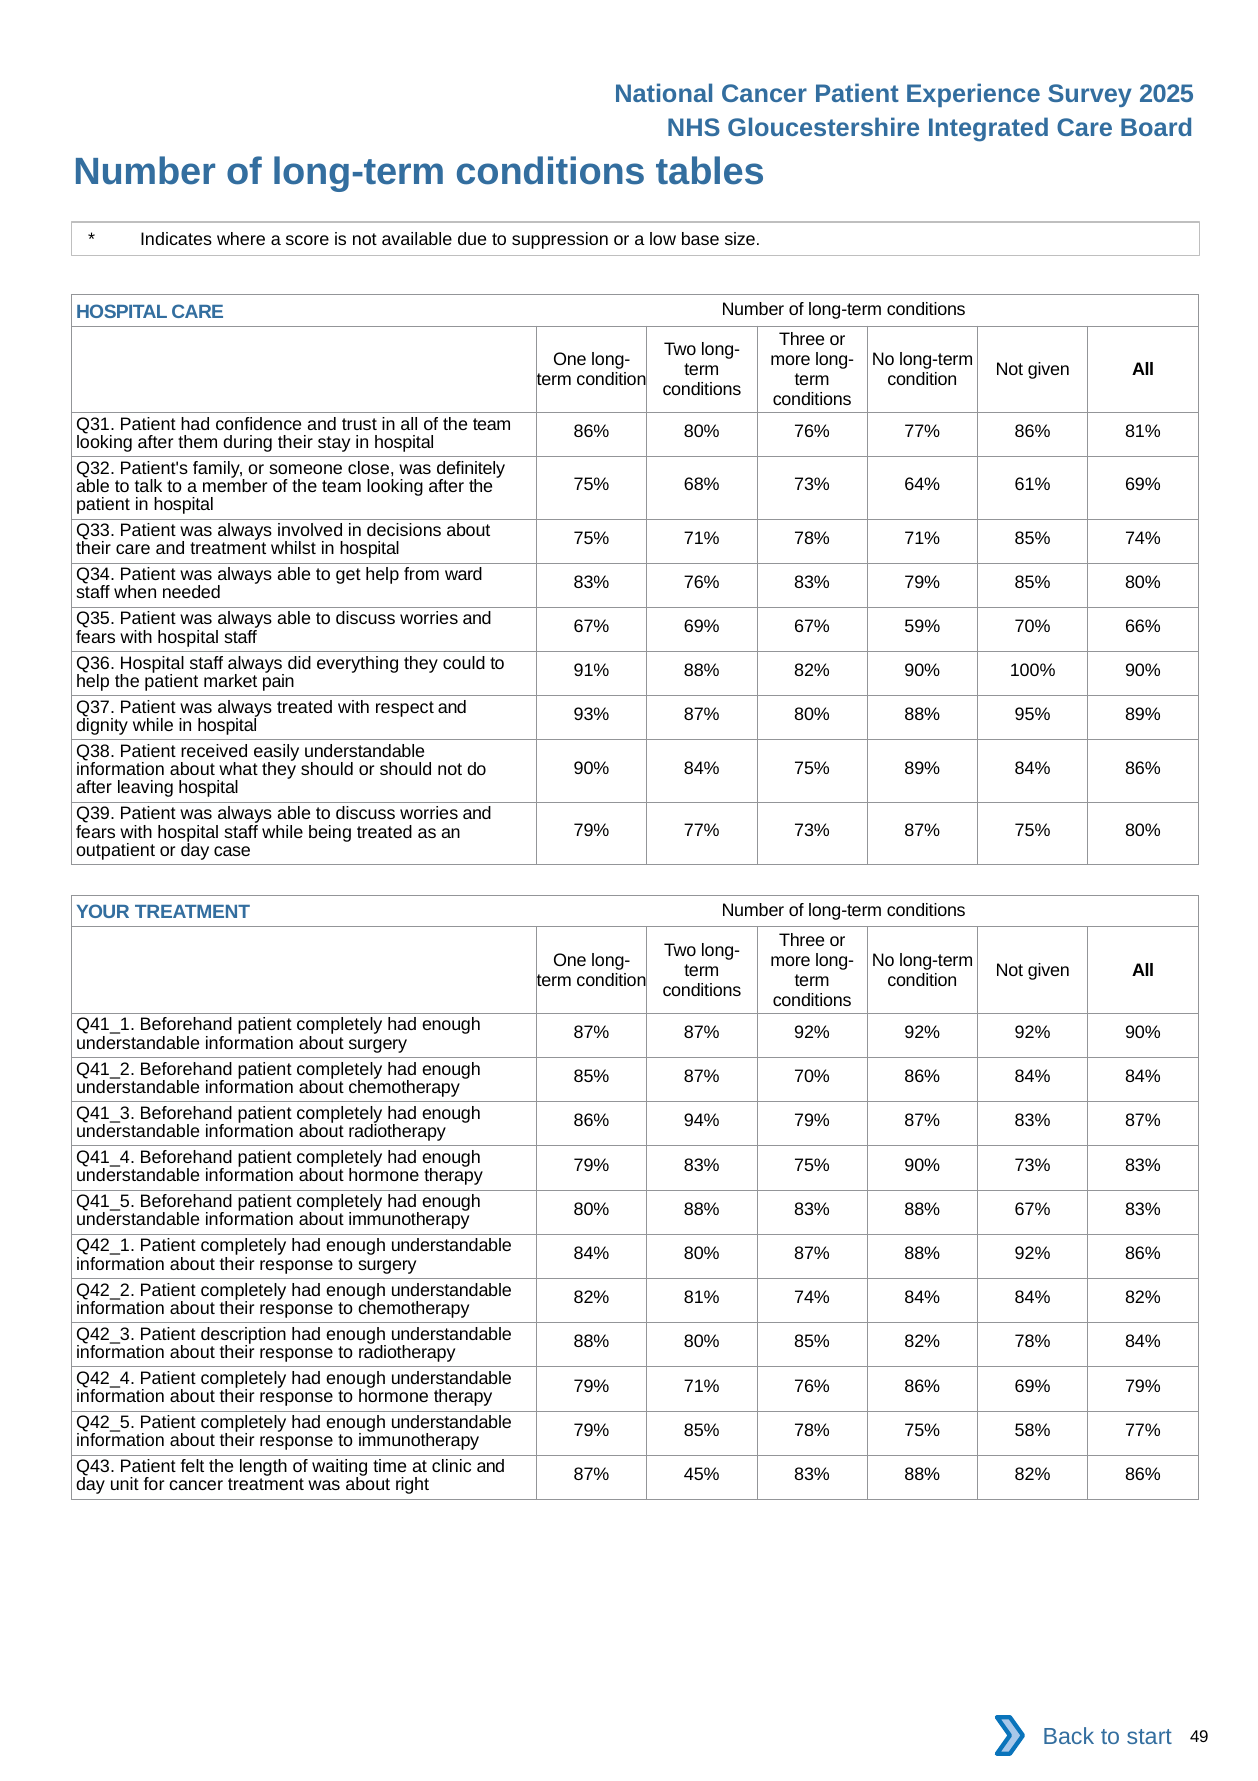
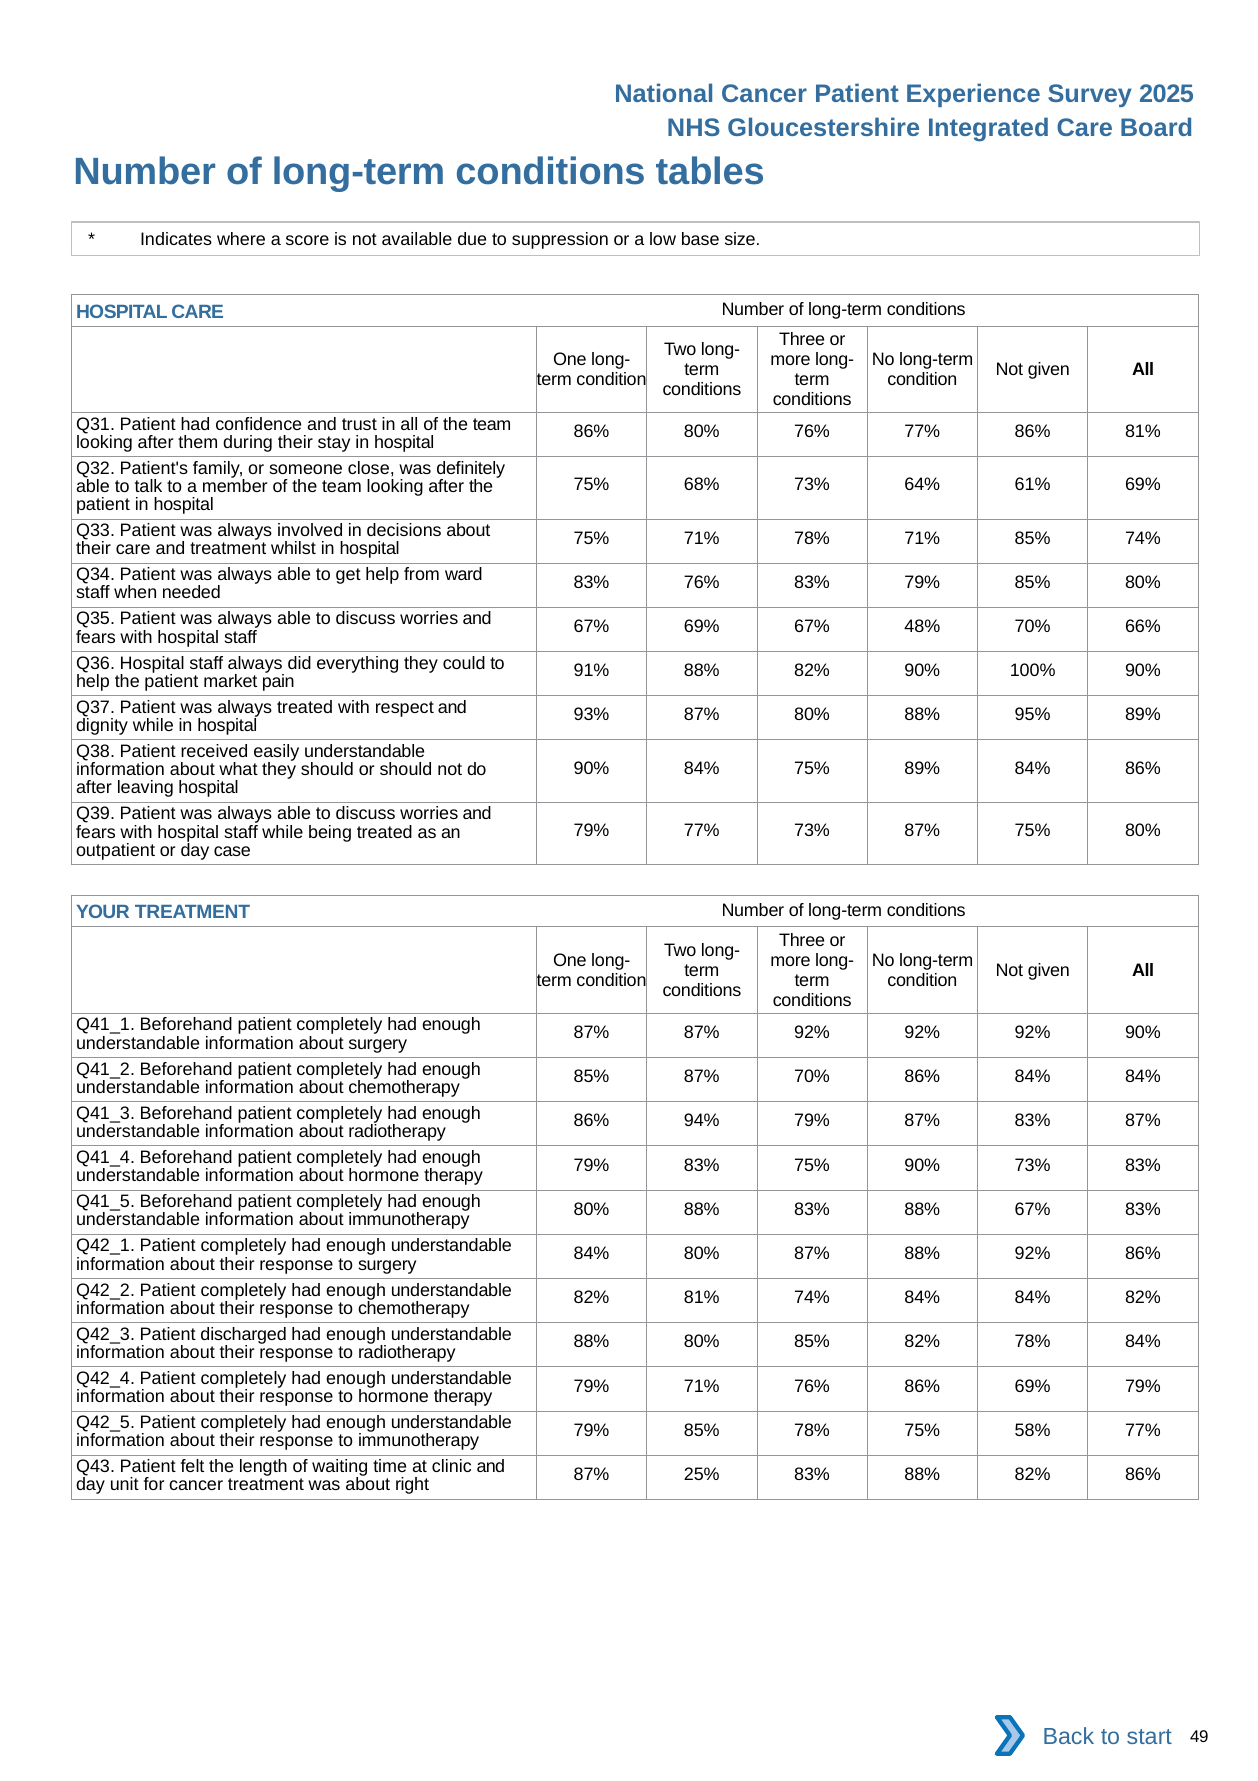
59%: 59% -> 48% (922, 626)
description: description -> discharged (244, 1334)
45%: 45% -> 25% (702, 1474)
